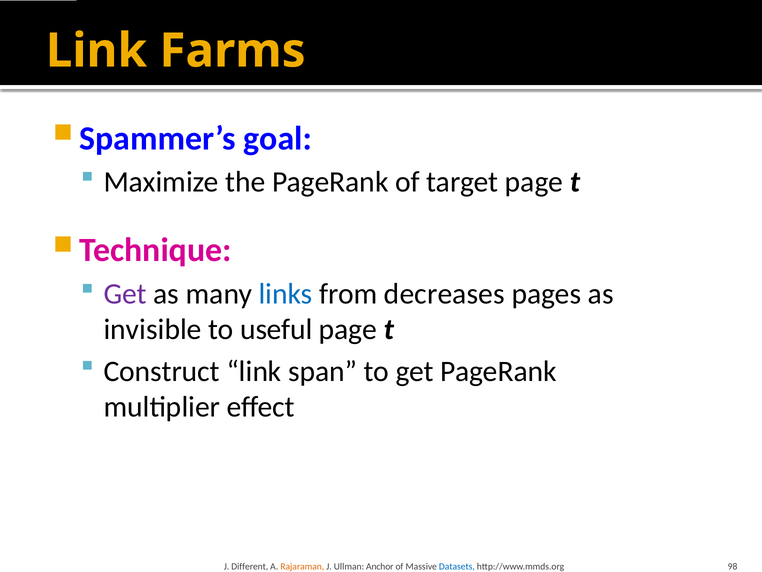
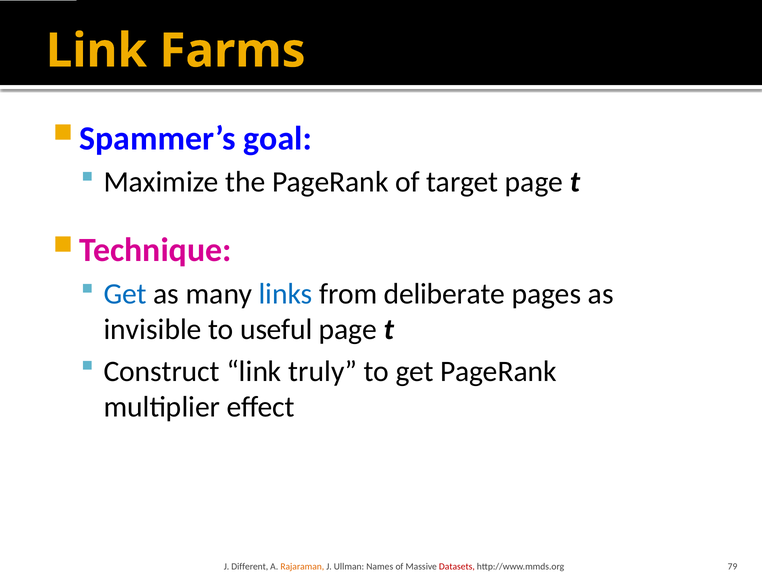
Get colour: purple -> blue (125, 294)
decreases: decreases -> deliberate (445, 294)
span: span -> truly (323, 371)
Anchor: Anchor -> Names (380, 566)
Datasets colour: blue -> red (457, 566)
98: 98 -> 79 (733, 566)
